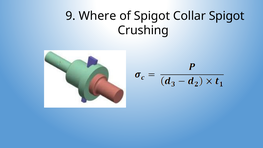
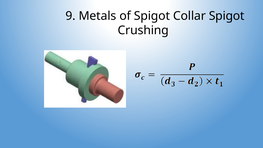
Where: Where -> Metals (97, 16)
